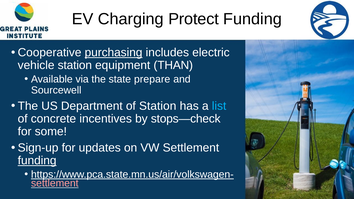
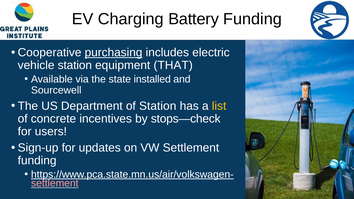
Protect: Protect -> Battery (194, 19)
THAN: THAN -> THAT (173, 65)
prepare: prepare -> installed (152, 79)
list colour: light blue -> yellow (219, 106)
some: some -> users (51, 131)
funding underline: present -> none (37, 161)
